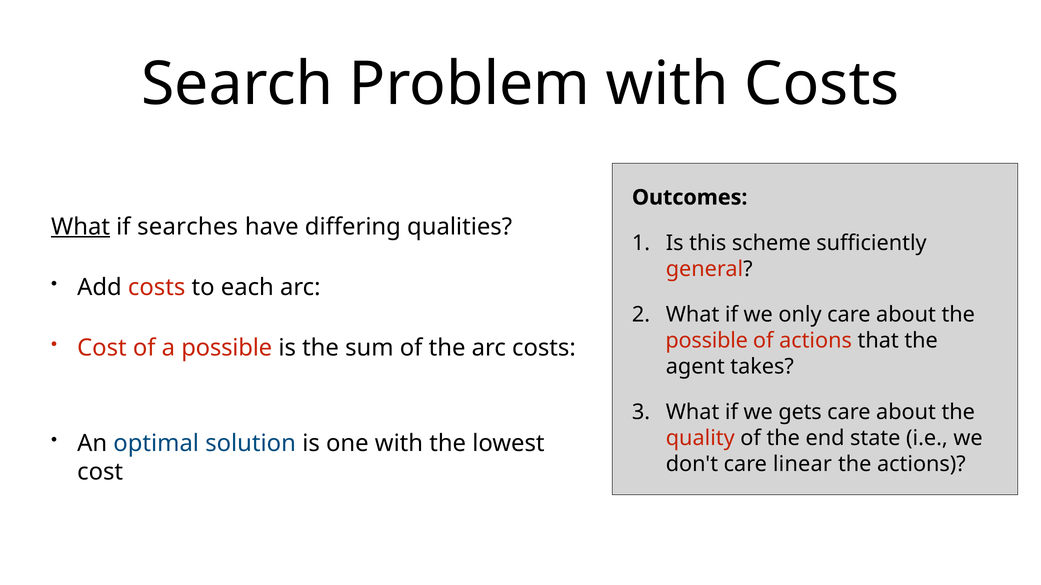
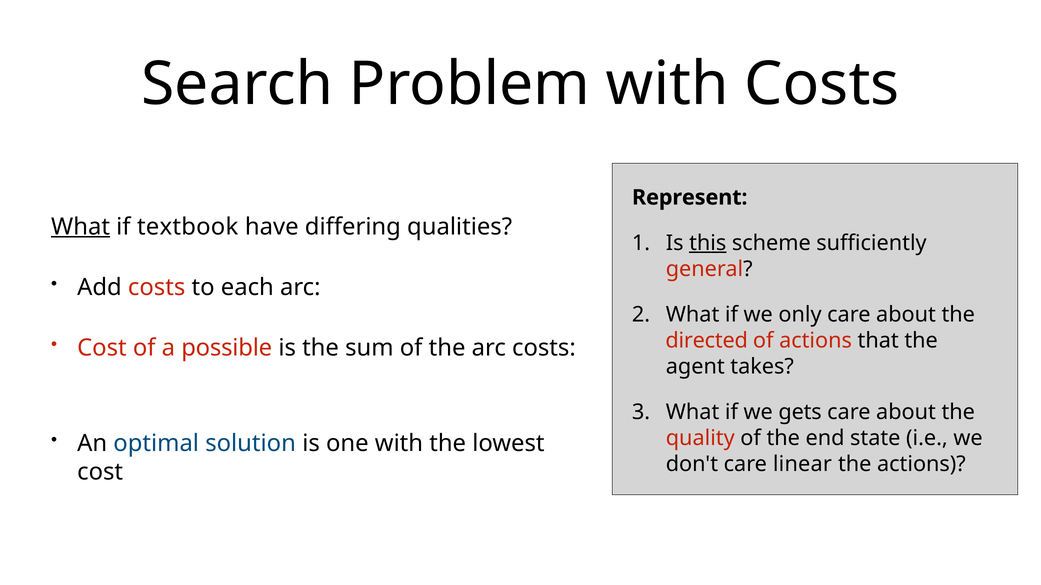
Outcomes: Outcomes -> Represent (690, 198)
searches: searches -> textbook (188, 227)
this underline: none -> present (708, 243)
possible: possible -> directed (707, 341)
